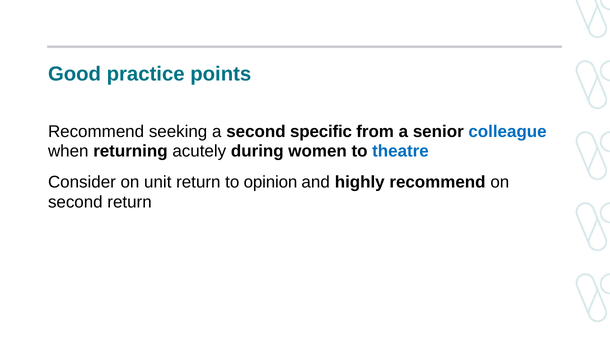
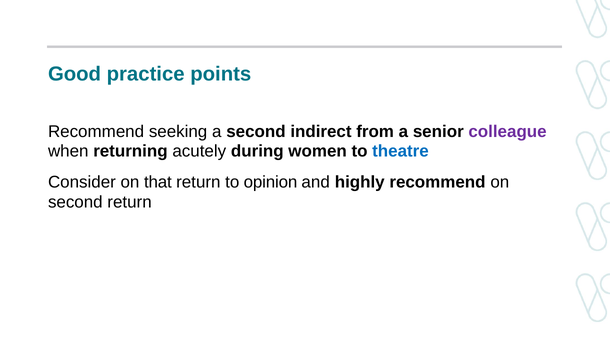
specific: specific -> indirect (321, 132)
colleague colour: blue -> purple (508, 132)
unit: unit -> that (158, 183)
